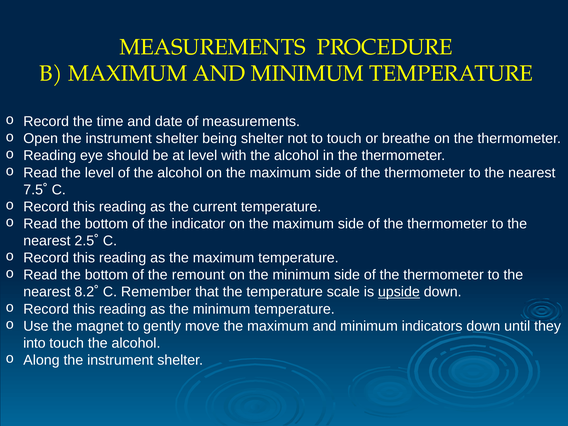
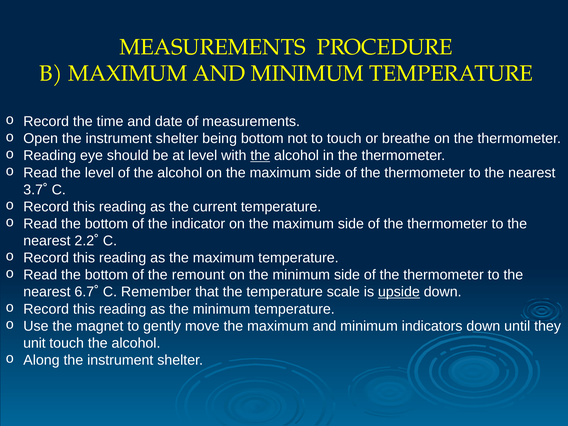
being shelter: shelter -> bottom (262, 139)
the underline: none -> present (260, 156)
7.5˚: 7.5˚ -> 3.7˚ (36, 190)
2.5˚: 2.5˚ -> 2.2˚ (87, 241)
8.2˚: 8.2˚ -> 6.7˚ (87, 292)
into: into -> unit (34, 343)
